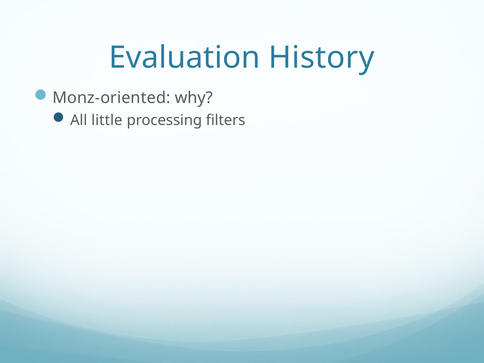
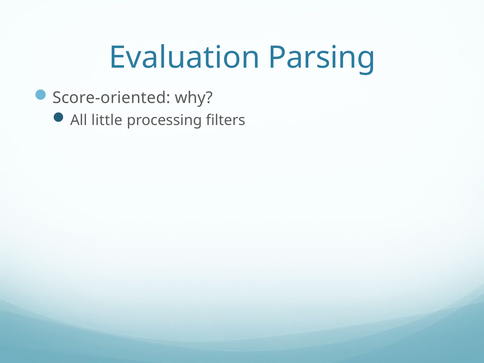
History: History -> Parsing (322, 58)
Monz-oriented: Monz-oriented -> Score-oriented (111, 98)
